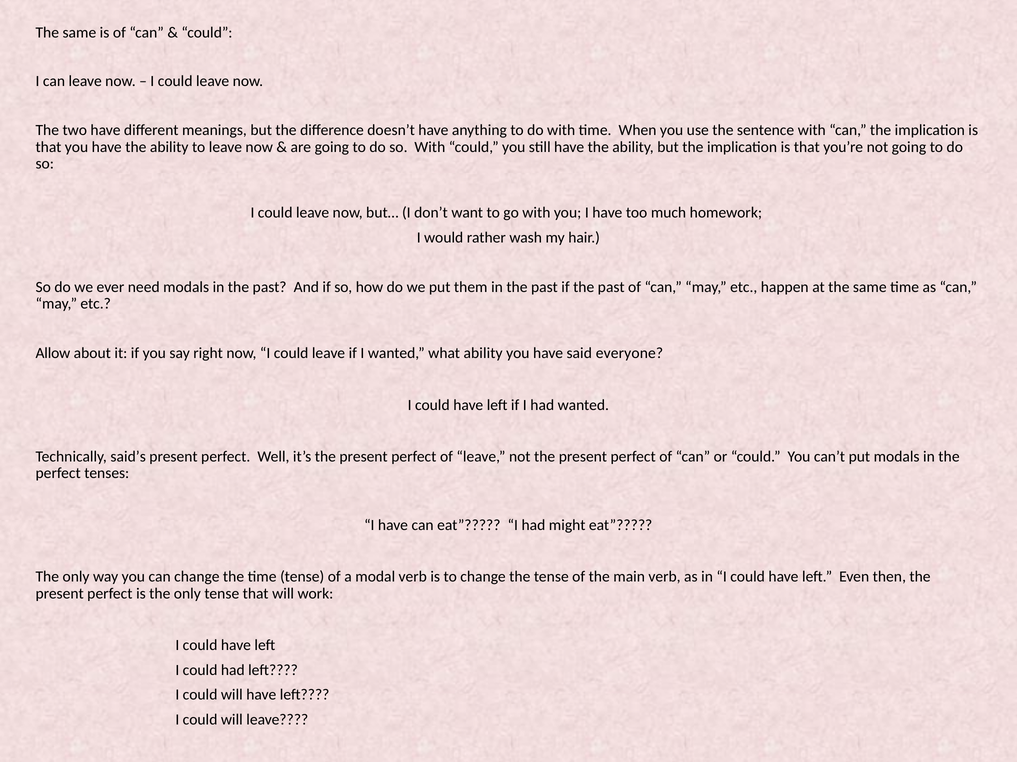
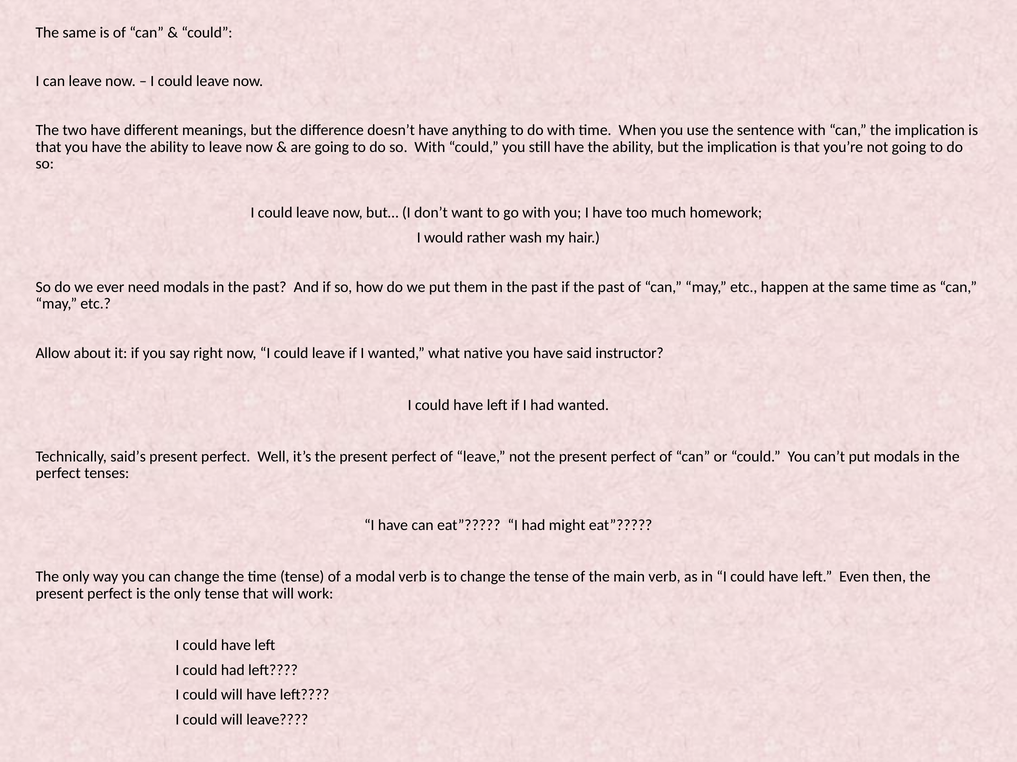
what ability: ability -> native (483, 354)
everyone: everyone -> instructor (630, 354)
